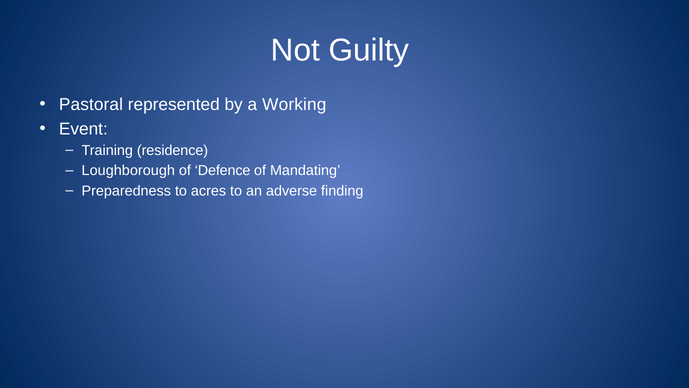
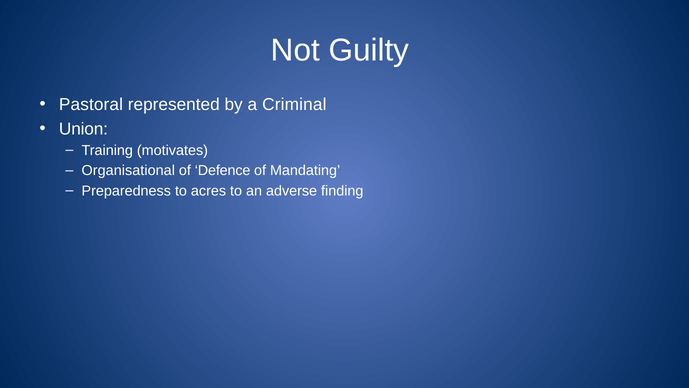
Working: Working -> Criminal (294, 105)
Event: Event -> Union (83, 129)
residence: residence -> motivates (172, 150)
Loughborough: Loughborough -> Organisational (128, 170)
